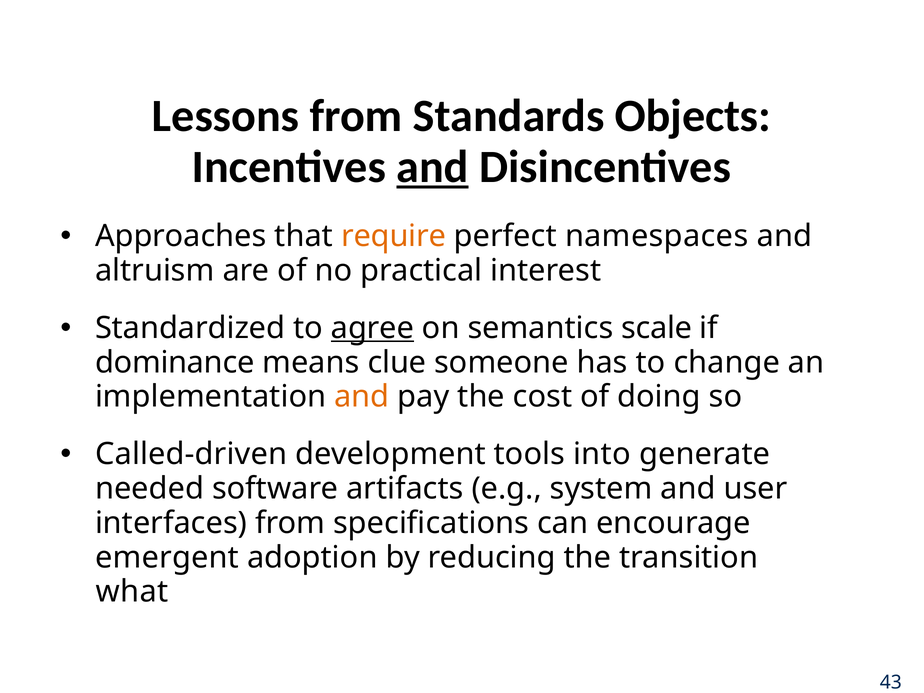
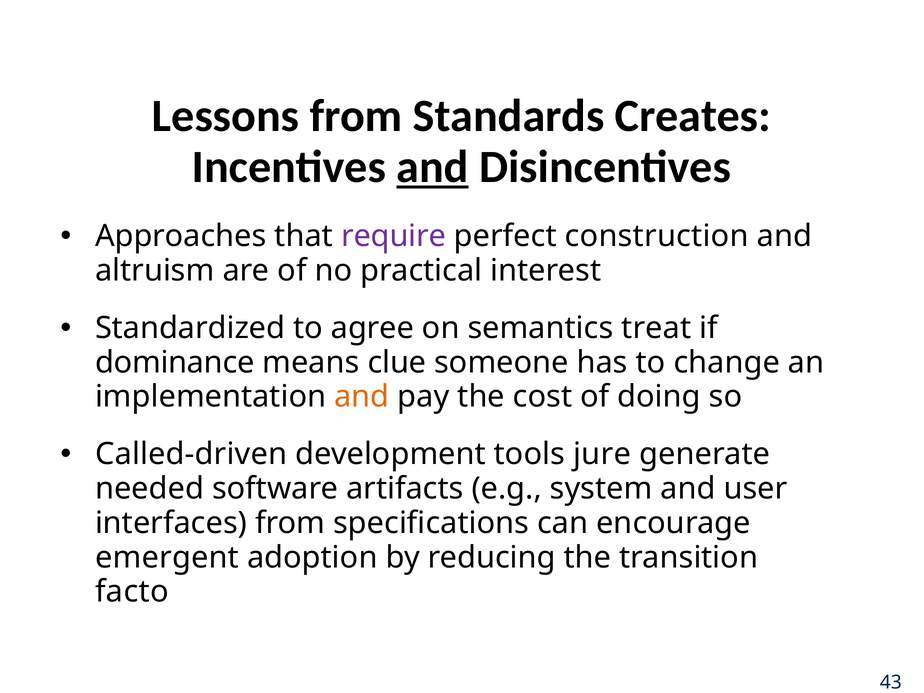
Objects: Objects -> Creates (693, 116)
require colour: orange -> purple (394, 236)
namespaces: namespaces -> construction (657, 236)
agree underline: present -> none (372, 328)
scale: scale -> treat (656, 328)
into: into -> jure (602, 454)
what: what -> facto (132, 592)
